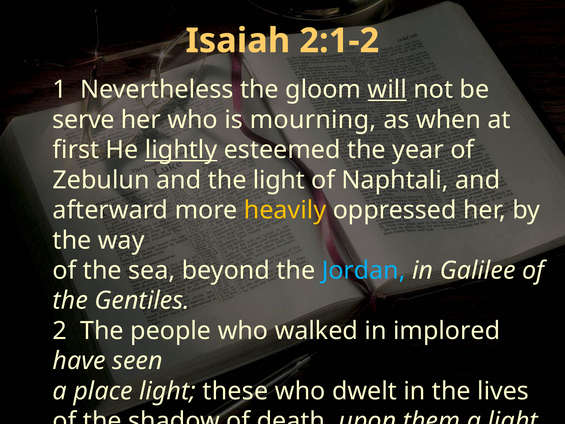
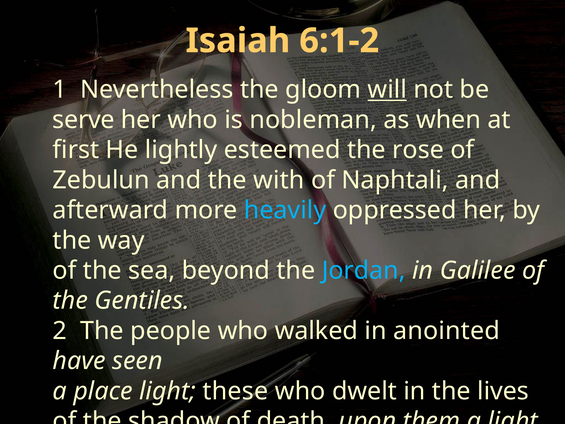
2:1-2: 2:1-2 -> 6:1-2 (339, 41)
mourning: mourning -> nobleman (313, 120)
lightly underline: present -> none (181, 150)
year: year -> rose (418, 150)
the light: light -> with (279, 180)
heavily colour: yellow -> light blue (285, 210)
implored: implored -> anointed (446, 331)
